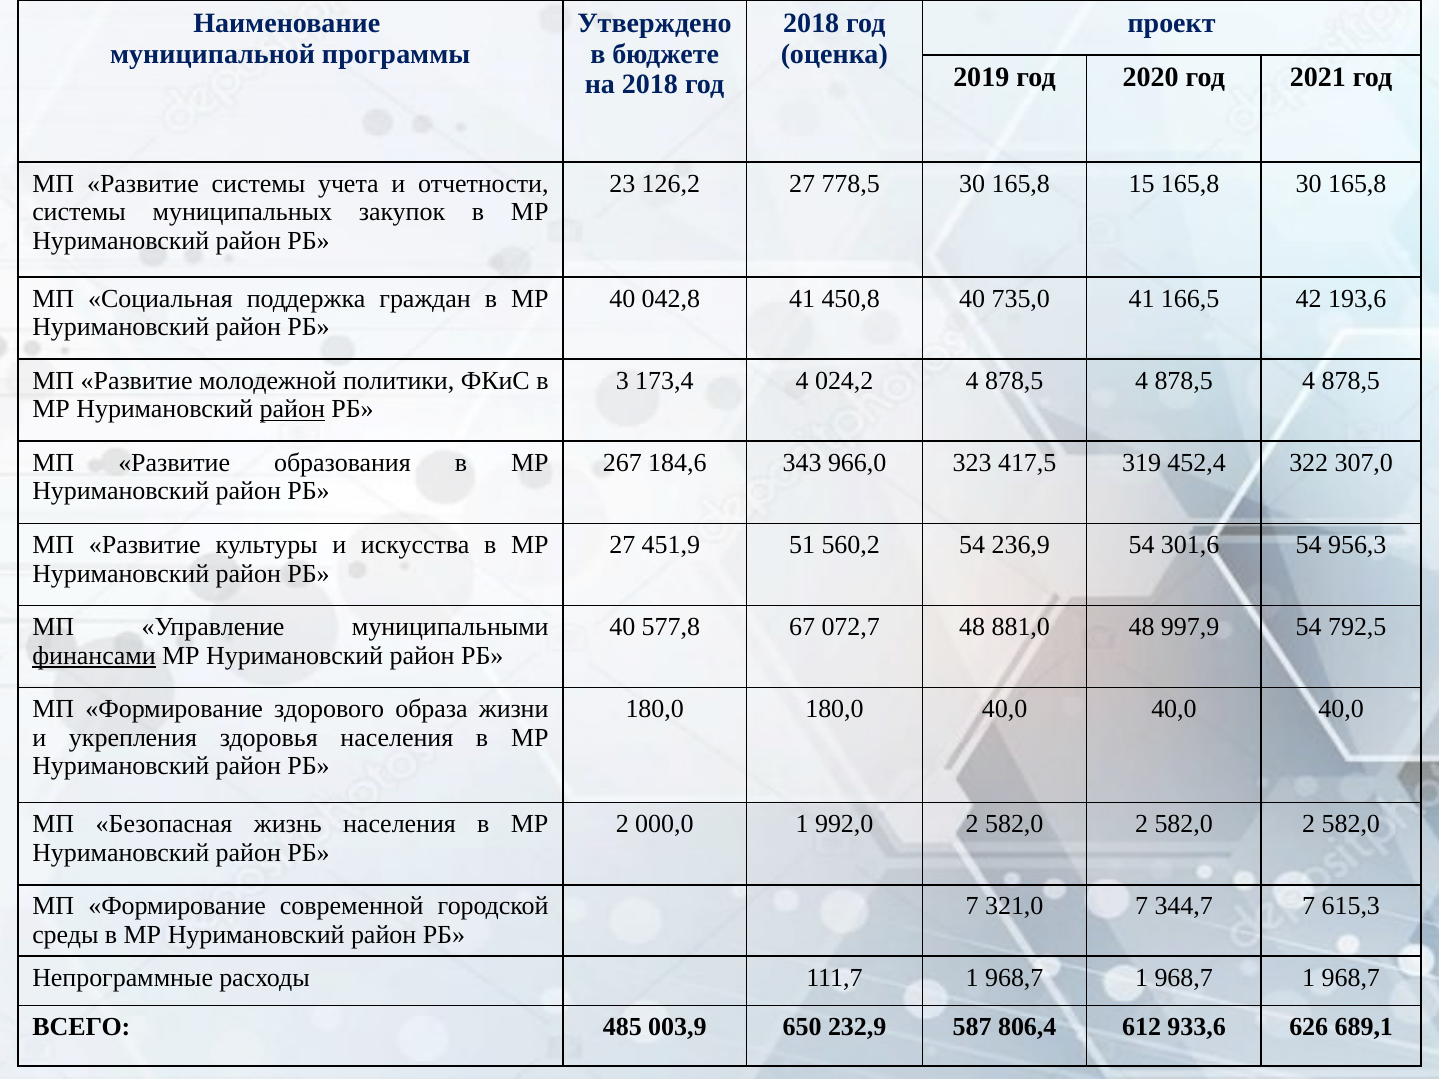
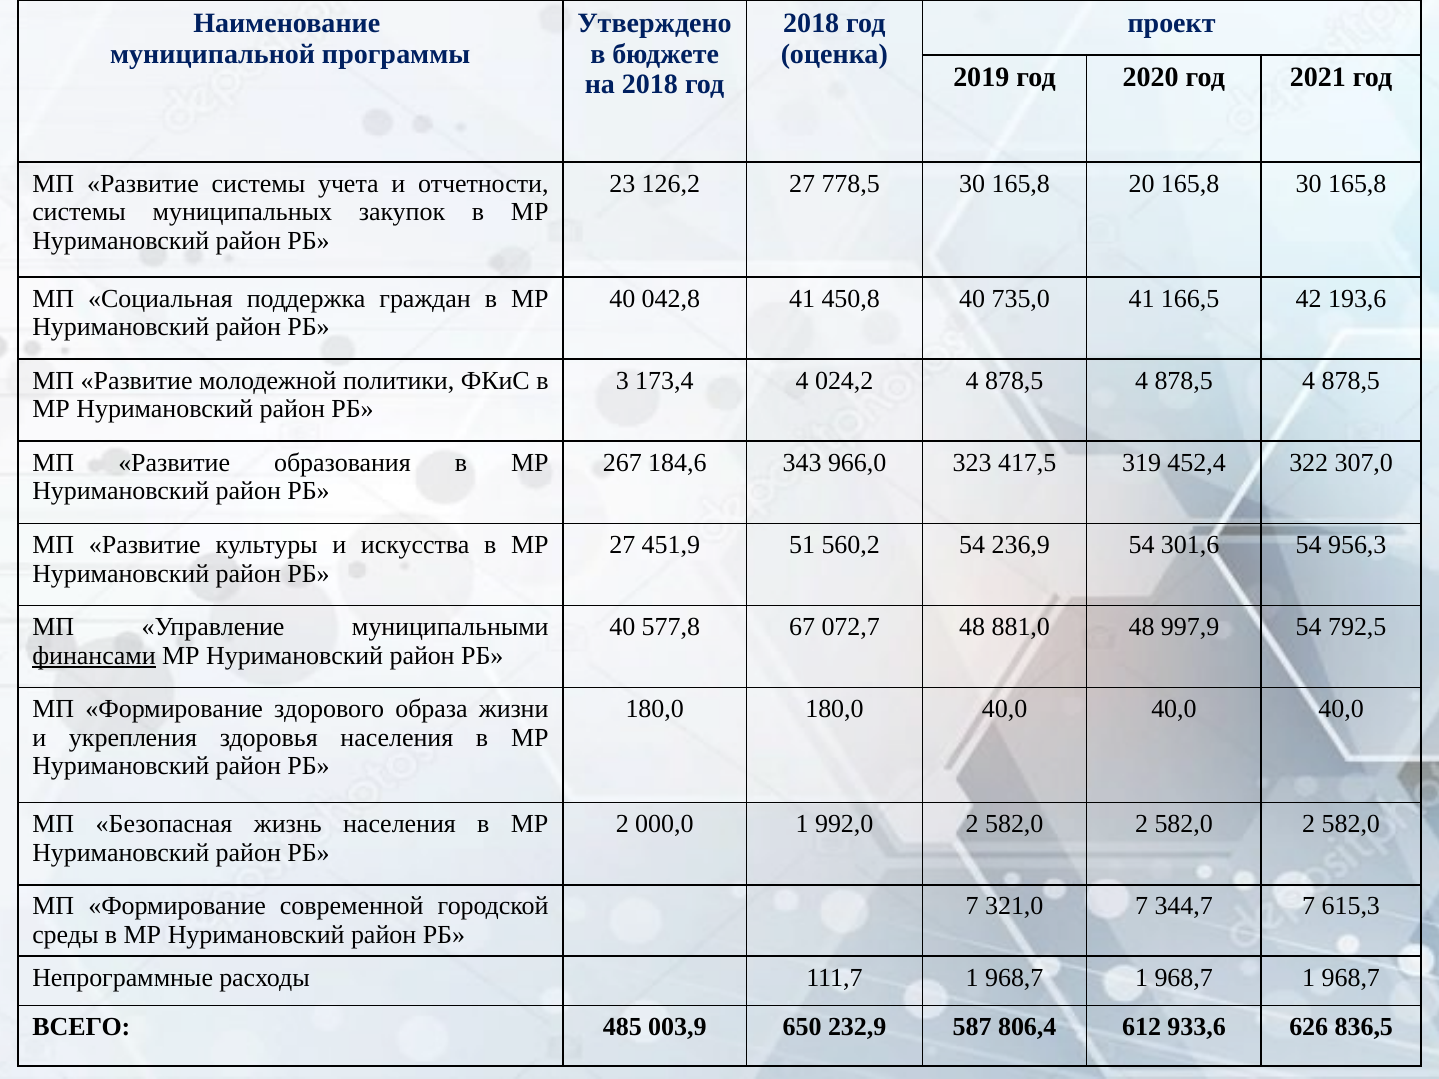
15: 15 -> 20 (1142, 184)
район underline: present -> none (292, 409)
689,1: 689,1 -> 836,5 (1364, 1027)
